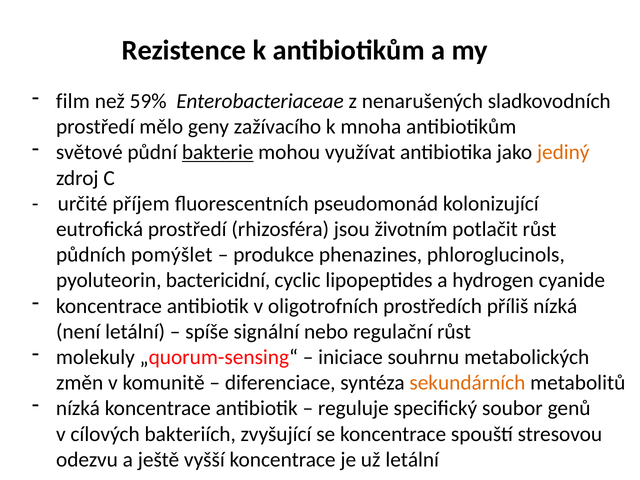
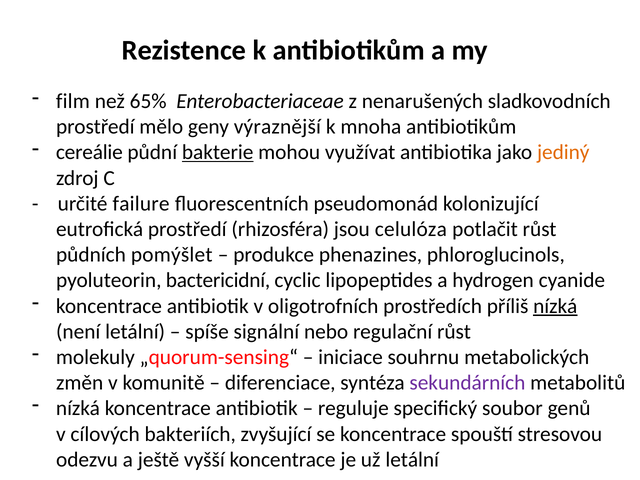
59%: 59% -> 65% (148, 101)
zažívacího: zažívacího -> výraznější (277, 127)
světové: světové -> cereálie (89, 152)
příjem: příjem -> failure (141, 204)
životním: životním -> celulóza (411, 229)
nízká underline: none -> present (555, 306)
sekundárních colour: orange -> purple (467, 383)
